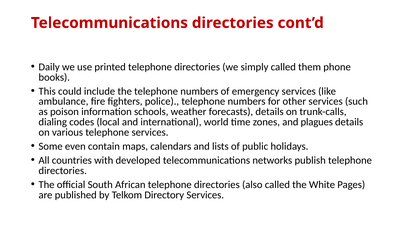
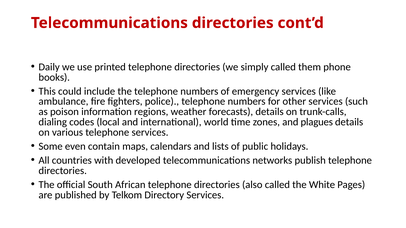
schools: schools -> regions (151, 112)
